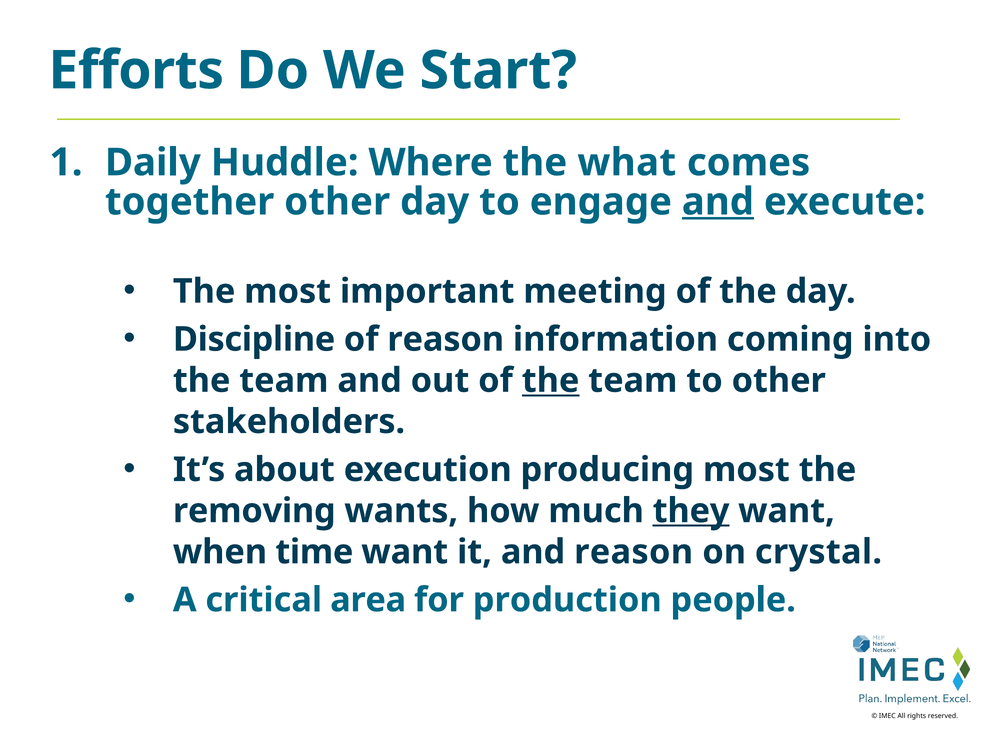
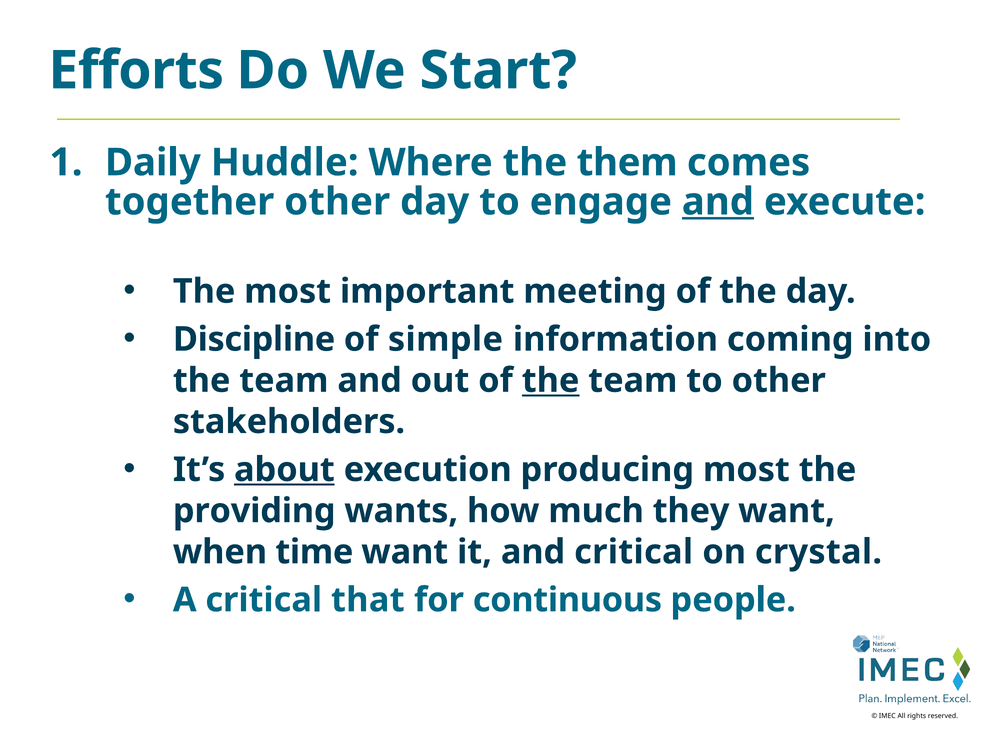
what: what -> them (627, 163)
of reason: reason -> simple (445, 339)
about underline: none -> present (284, 470)
removing: removing -> providing (254, 511)
they underline: present -> none (691, 511)
and reason: reason -> critical (634, 552)
area: area -> that (368, 600)
production: production -> continuous (567, 600)
